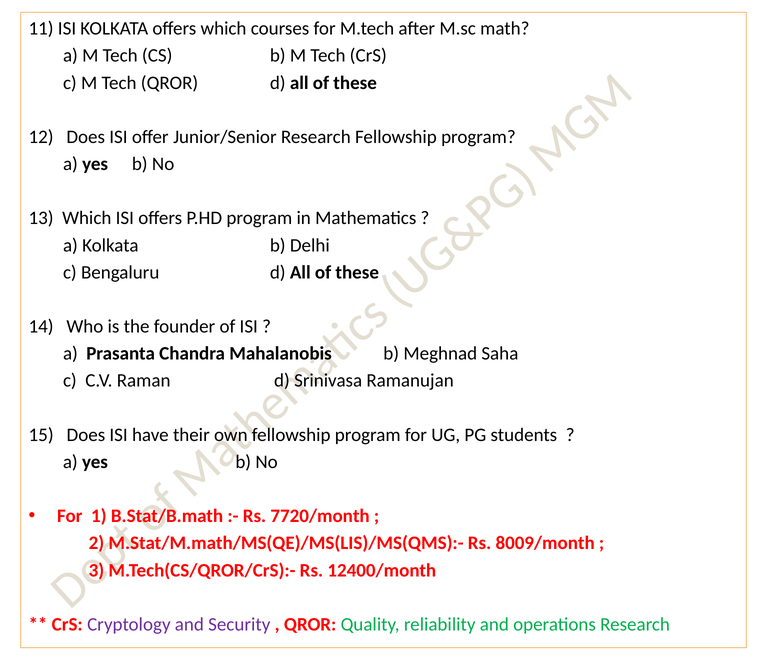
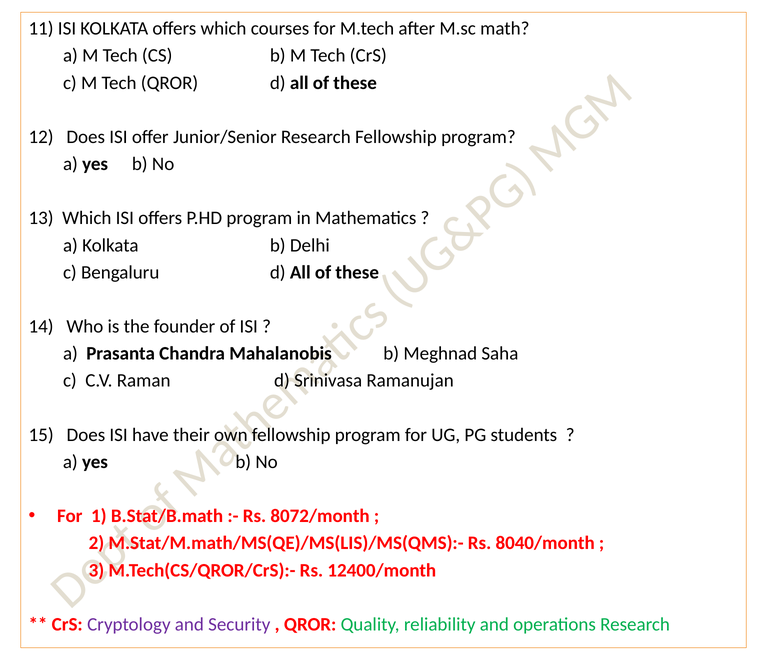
7720/month: 7720/month -> 8072/month (320, 516)
8009/month: 8009/month -> 8040/month (545, 543)
